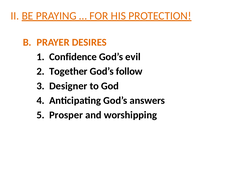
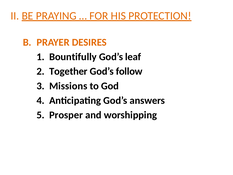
Confidence: Confidence -> Bountifully (73, 57)
evil: evil -> leaf (133, 57)
Designer: Designer -> Missions (68, 86)
